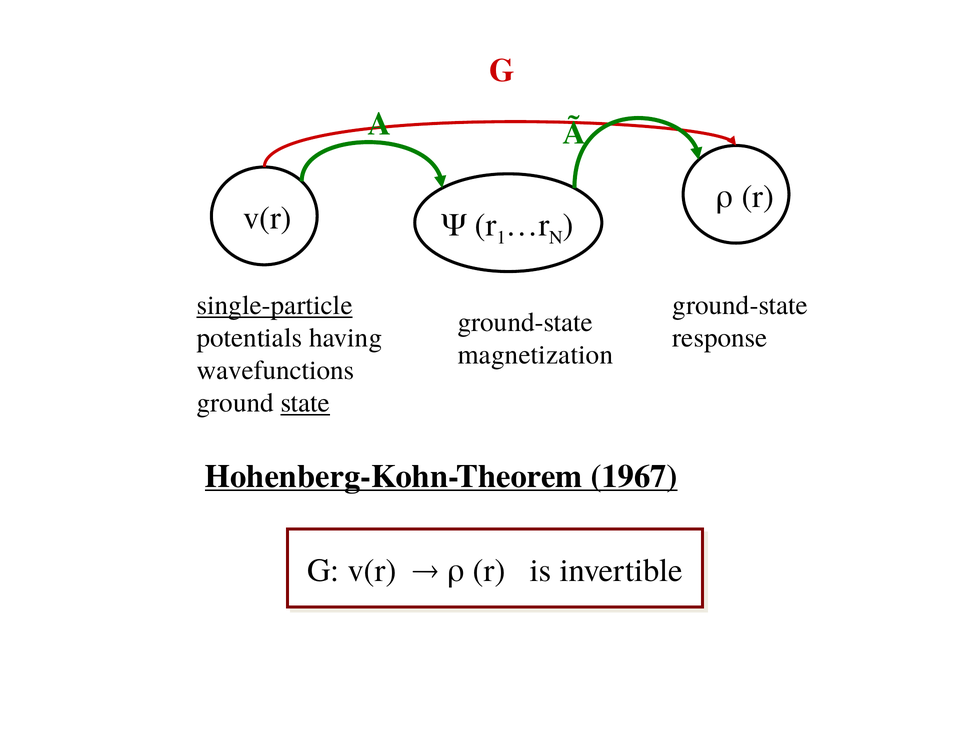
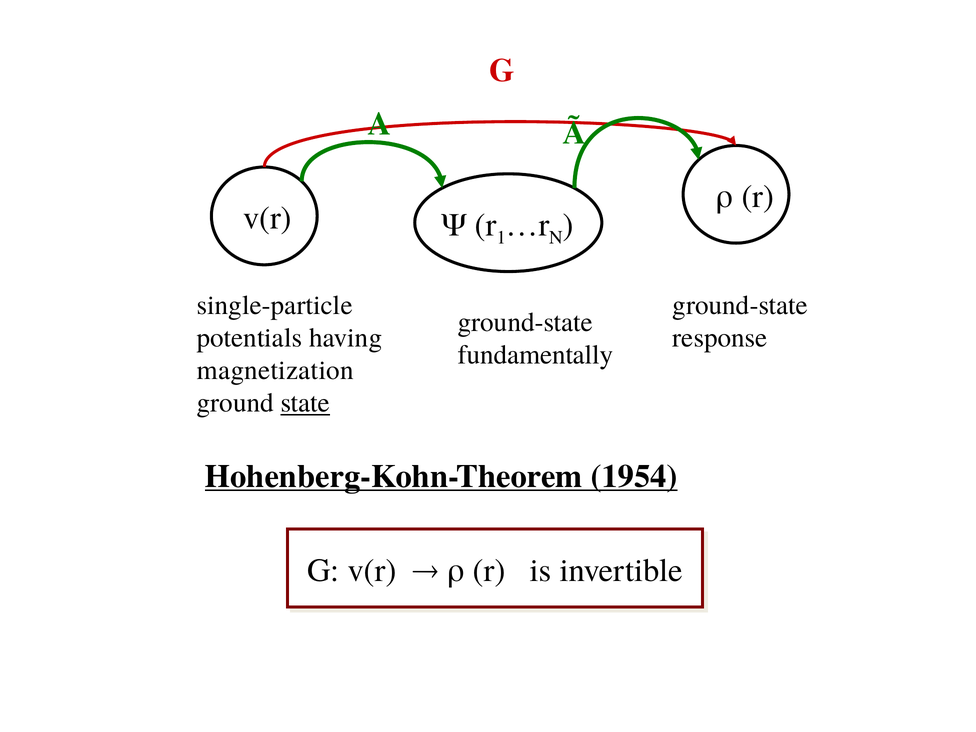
single-particle underline: present -> none (275, 305)
magnetization: magnetization -> fundamentally (536, 355)
wavefunctions: wavefunctions -> magnetization (275, 370)
1967: 1967 -> 1954 (634, 476)
